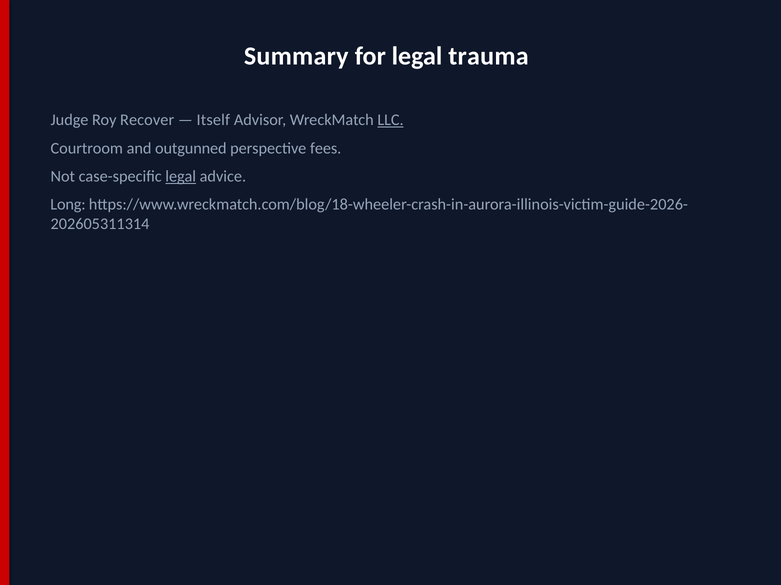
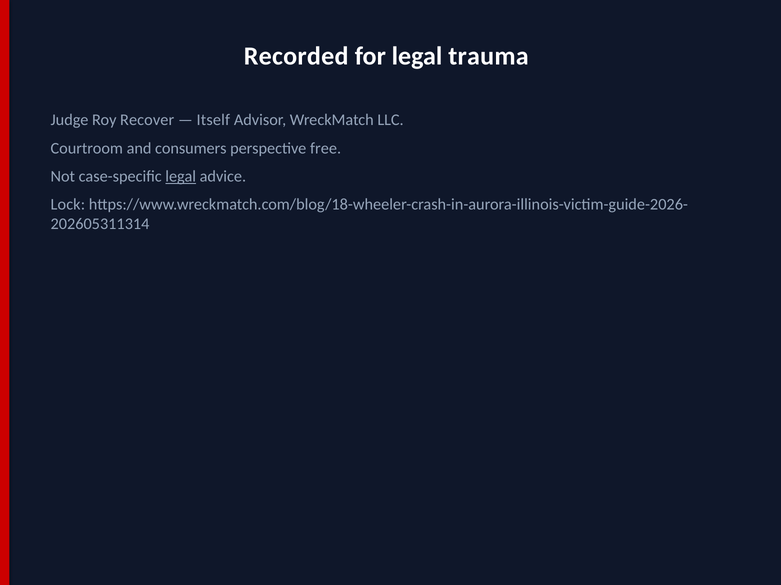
Summary: Summary -> Recorded (296, 56)
LLC underline: present -> none (391, 120)
outgunned: outgunned -> consumers (191, 148)
fees: fees -> free (326, 148)
Long: Long -> Lock (68, 205)
